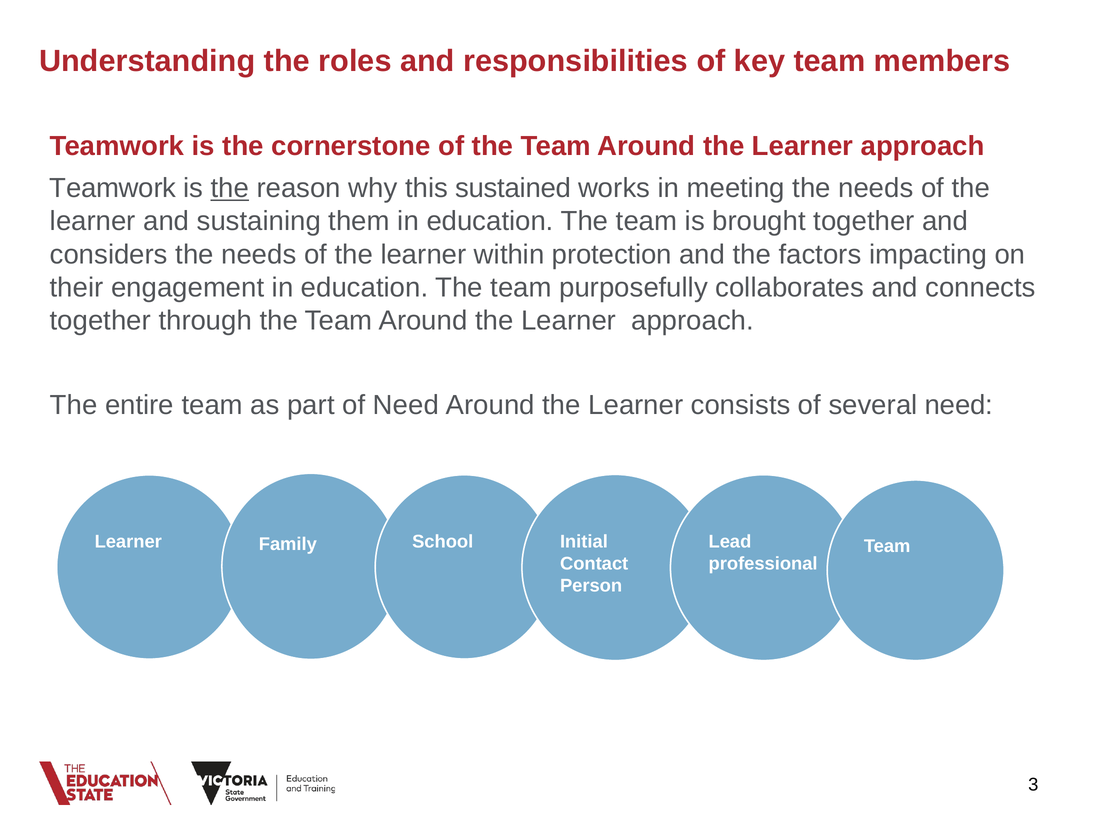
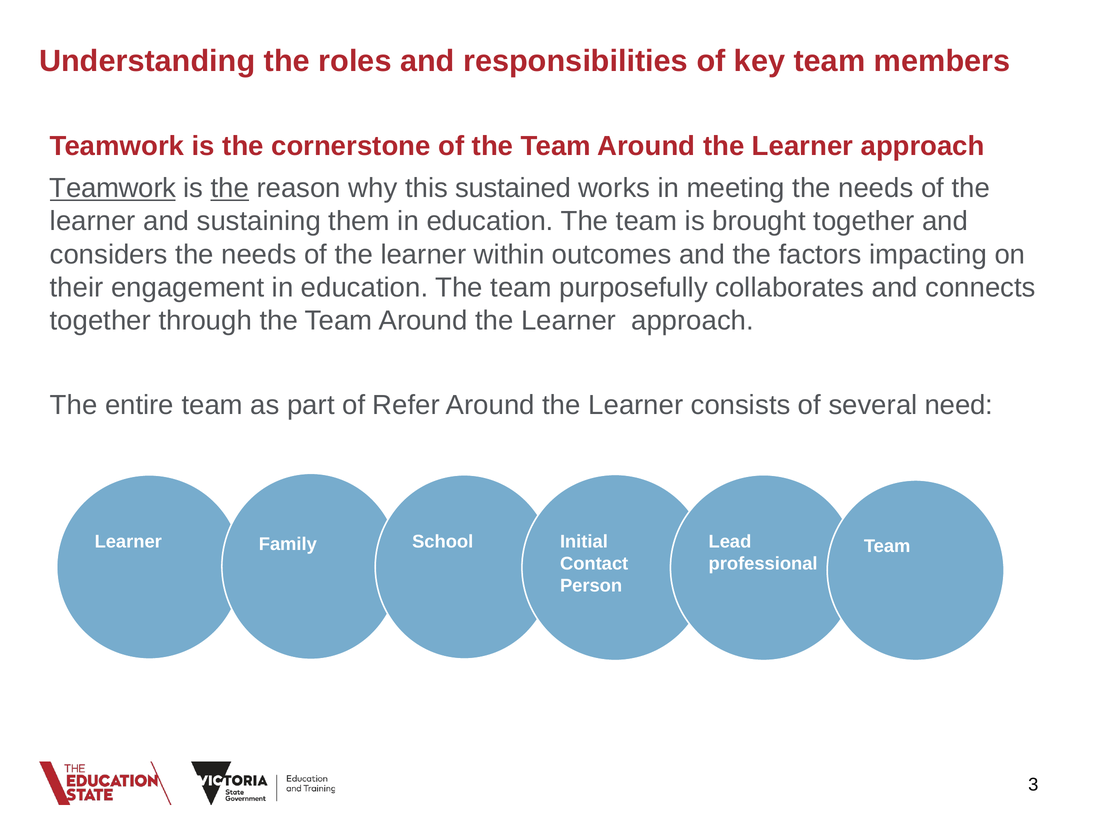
Teamwork underline: none -> present (113, 188)
protection: protection -> outcomes (612, 255)
of Need: Need -> Refer (406, 405)
